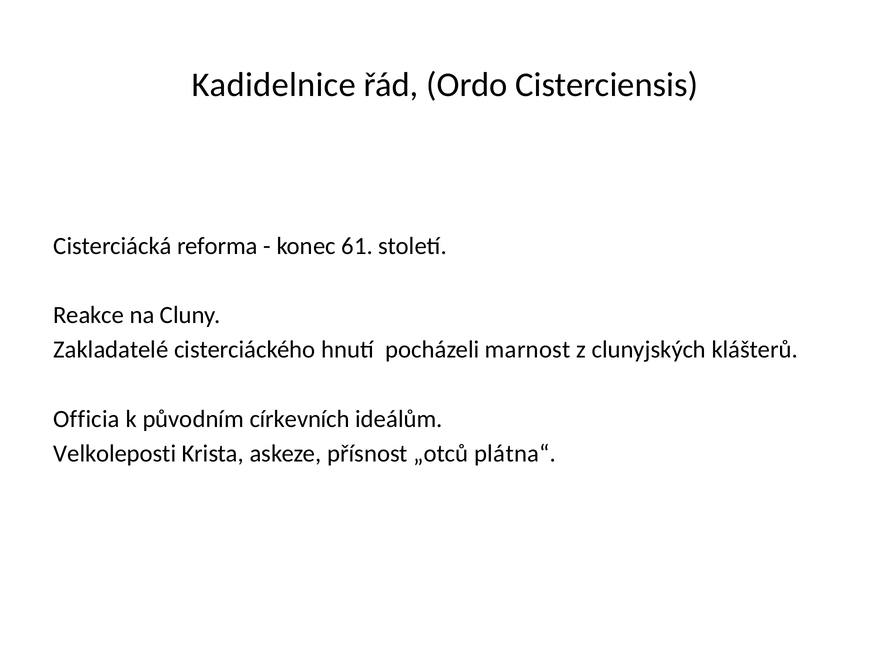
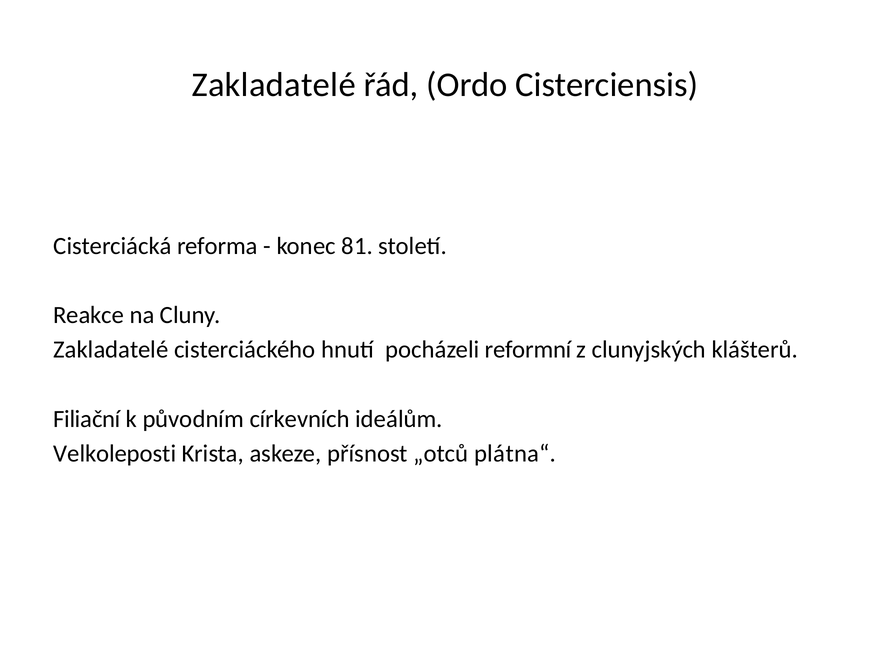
Kadidelnice: Kadidelnice -> Zakladatelé (274, 85)
61: 61 -> 81 (357, 246)
marnost: marnost -> reformní (528, 350)
Officia: Officia -> Filiační (87, 419)
